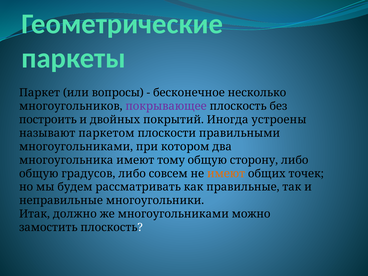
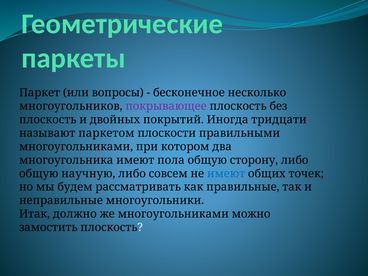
построить: построить -> плоскость (48, 120)
устроены: устроены -> тридцати (279, 120)
тому: тому -> пола (171, 160)
градусов: градусов -> научную (88, 174)
имеют colour: orange -> blue (226, 174)
